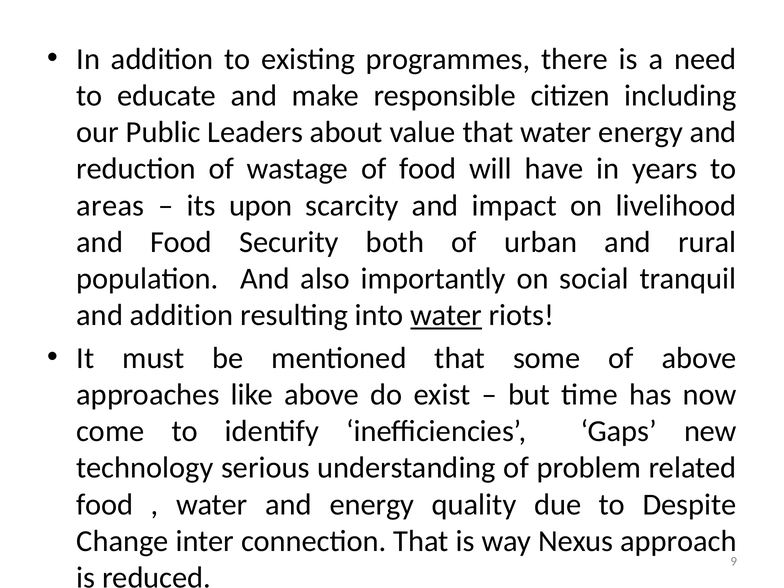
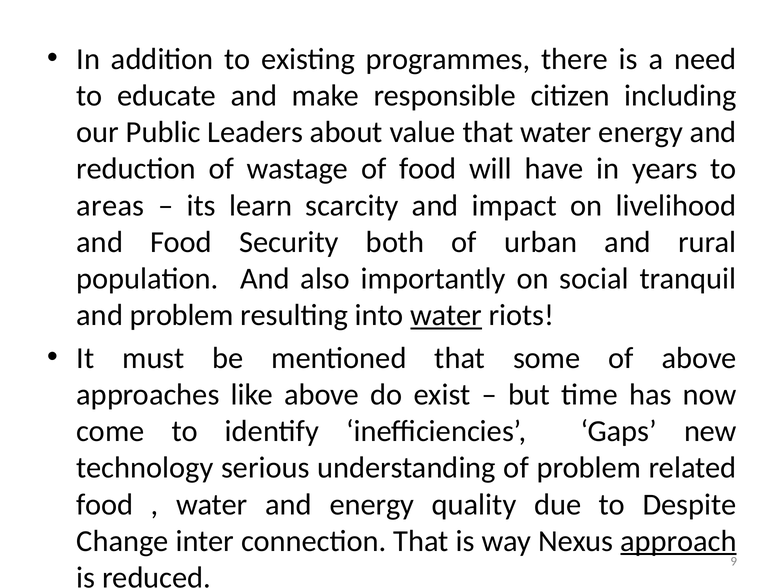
upon: upon -> learn (261, 205)
and addition: addition -> problem (182, 315)
approach underline: none -> present (678, 541)
